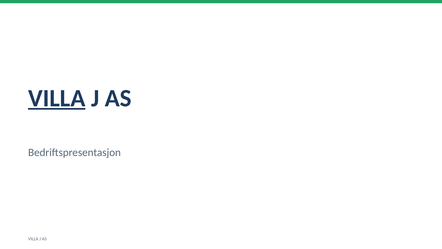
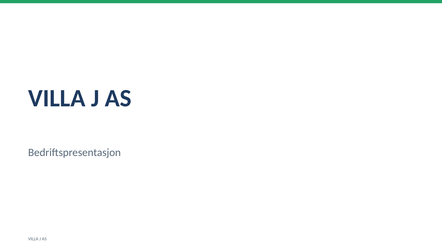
VILLA underline: present -> none (57, 98)
